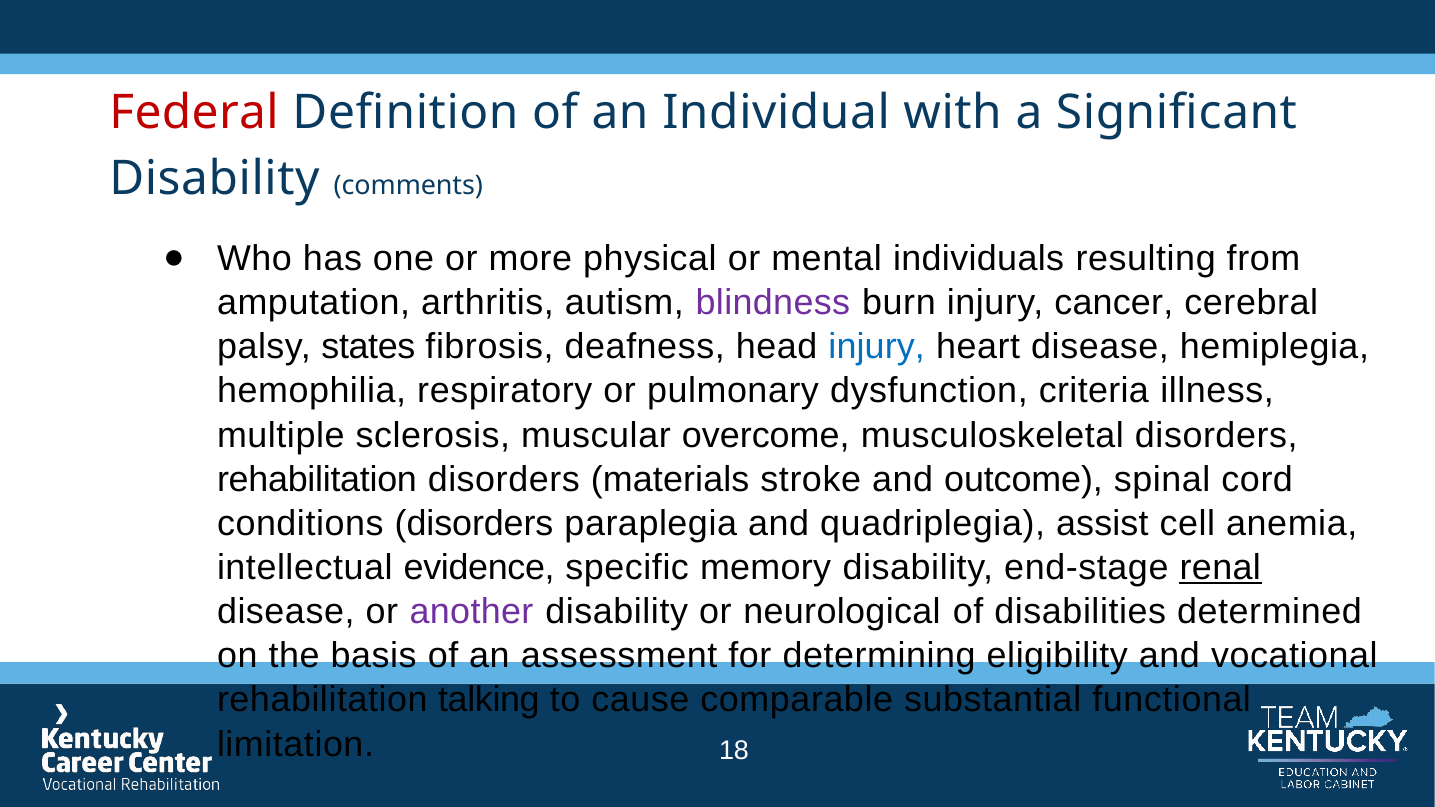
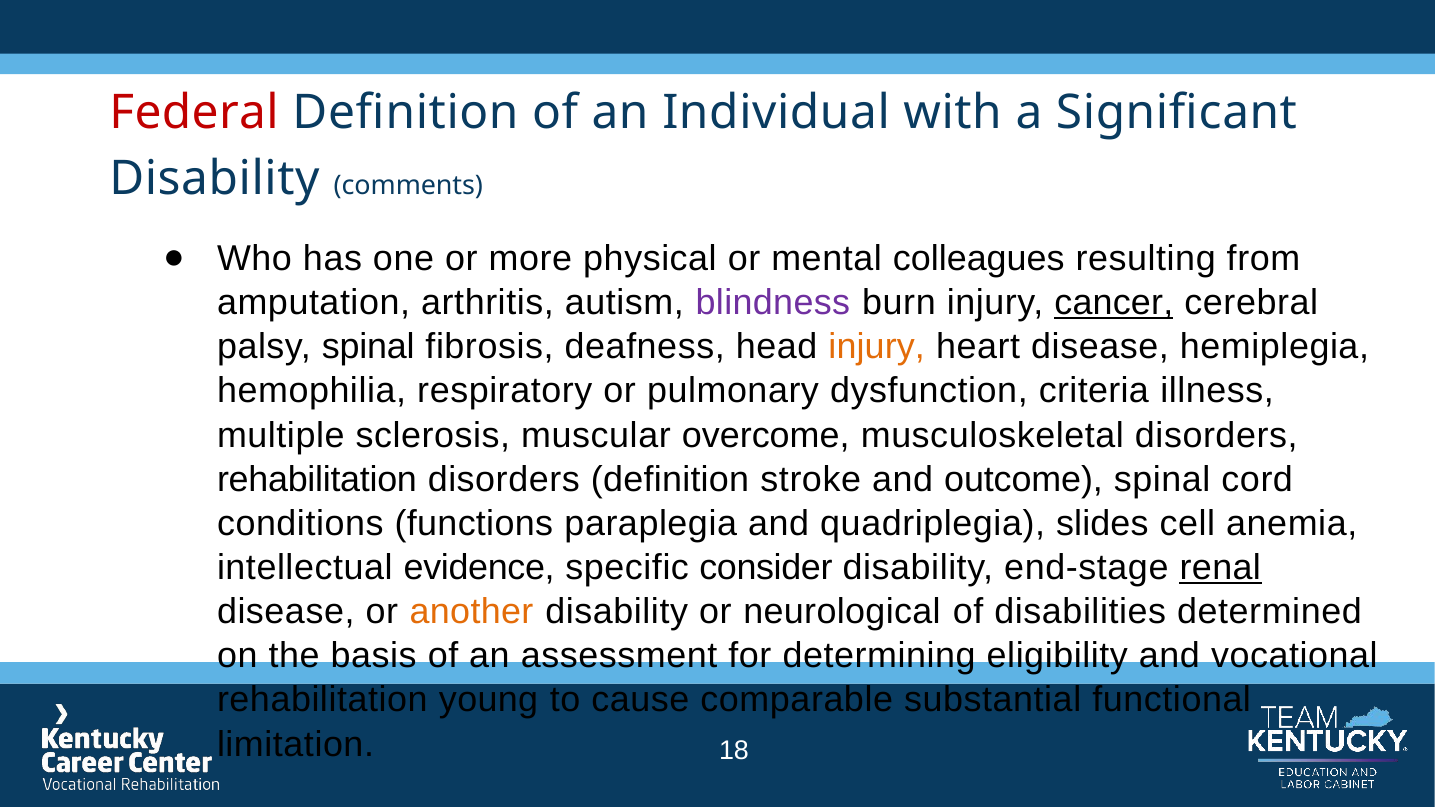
individuals: individuals -> colleagues (979, 259)
cancer underline: none -> present (1114, 303)
palsy states: states -> spinal (368, 347)
injury colour: blue -> orange (877, 347)
disorders materials: materials -> definition (670, 479)
conditions disorders: disorders -> functions (474, 524)
assist: assist -> slides (1102, 524)
memory: memory -> consider (766, 568)
another colour: purple -> orange (471, 612)
talking: talking -> young (489, 700)
